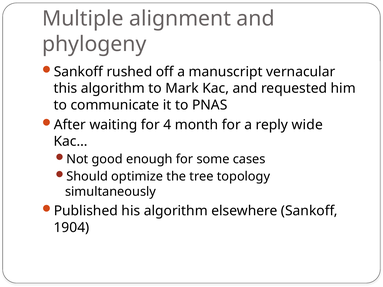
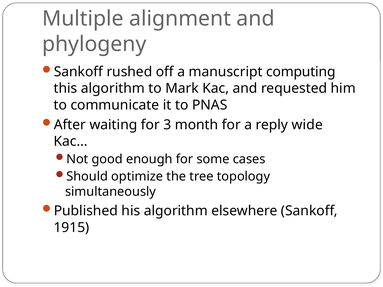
vernacular: vernacular -> computing (301, 72)
4: 4 -> 3 (167, 125)
1904: 1904 -> 1915 (71, 228)
